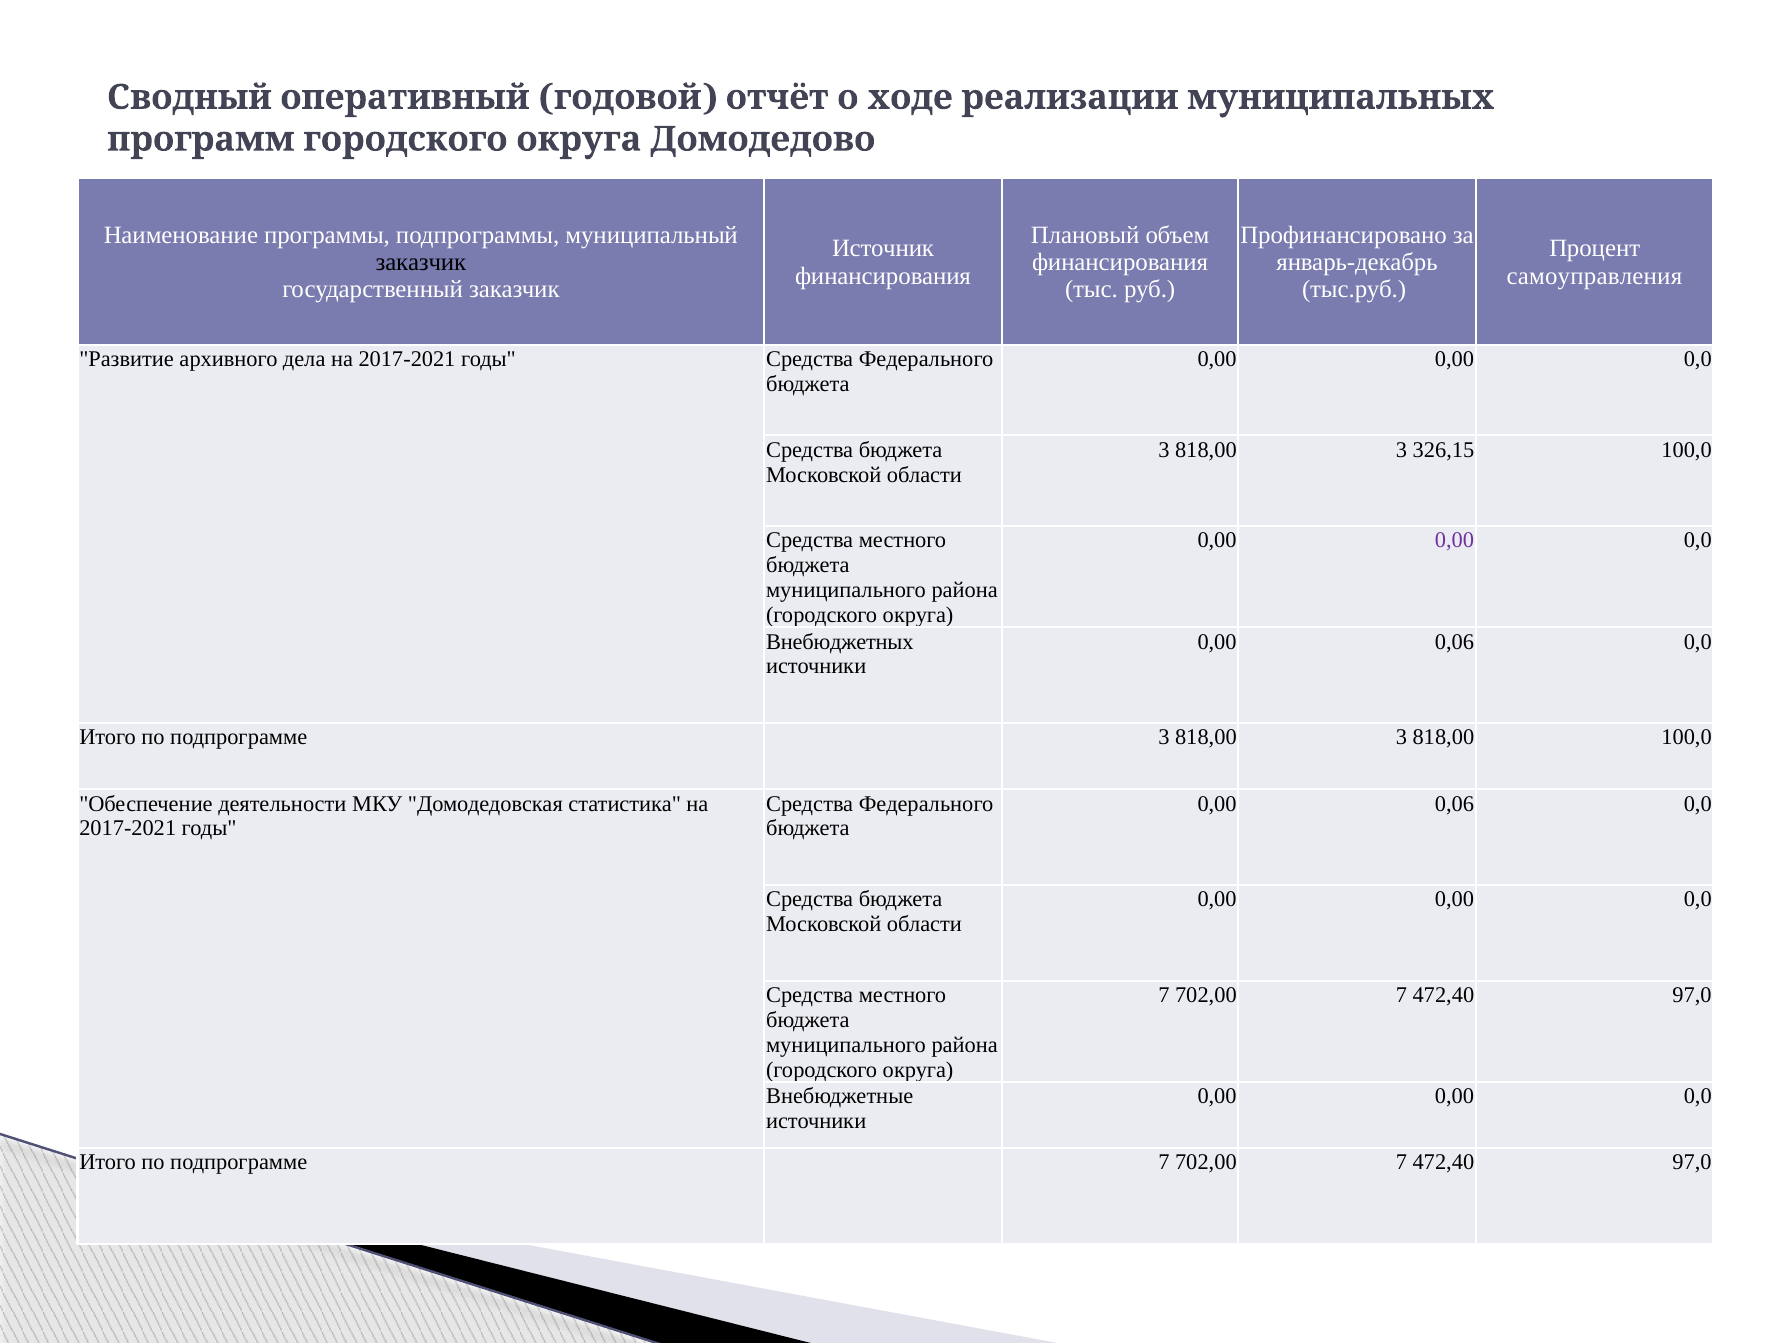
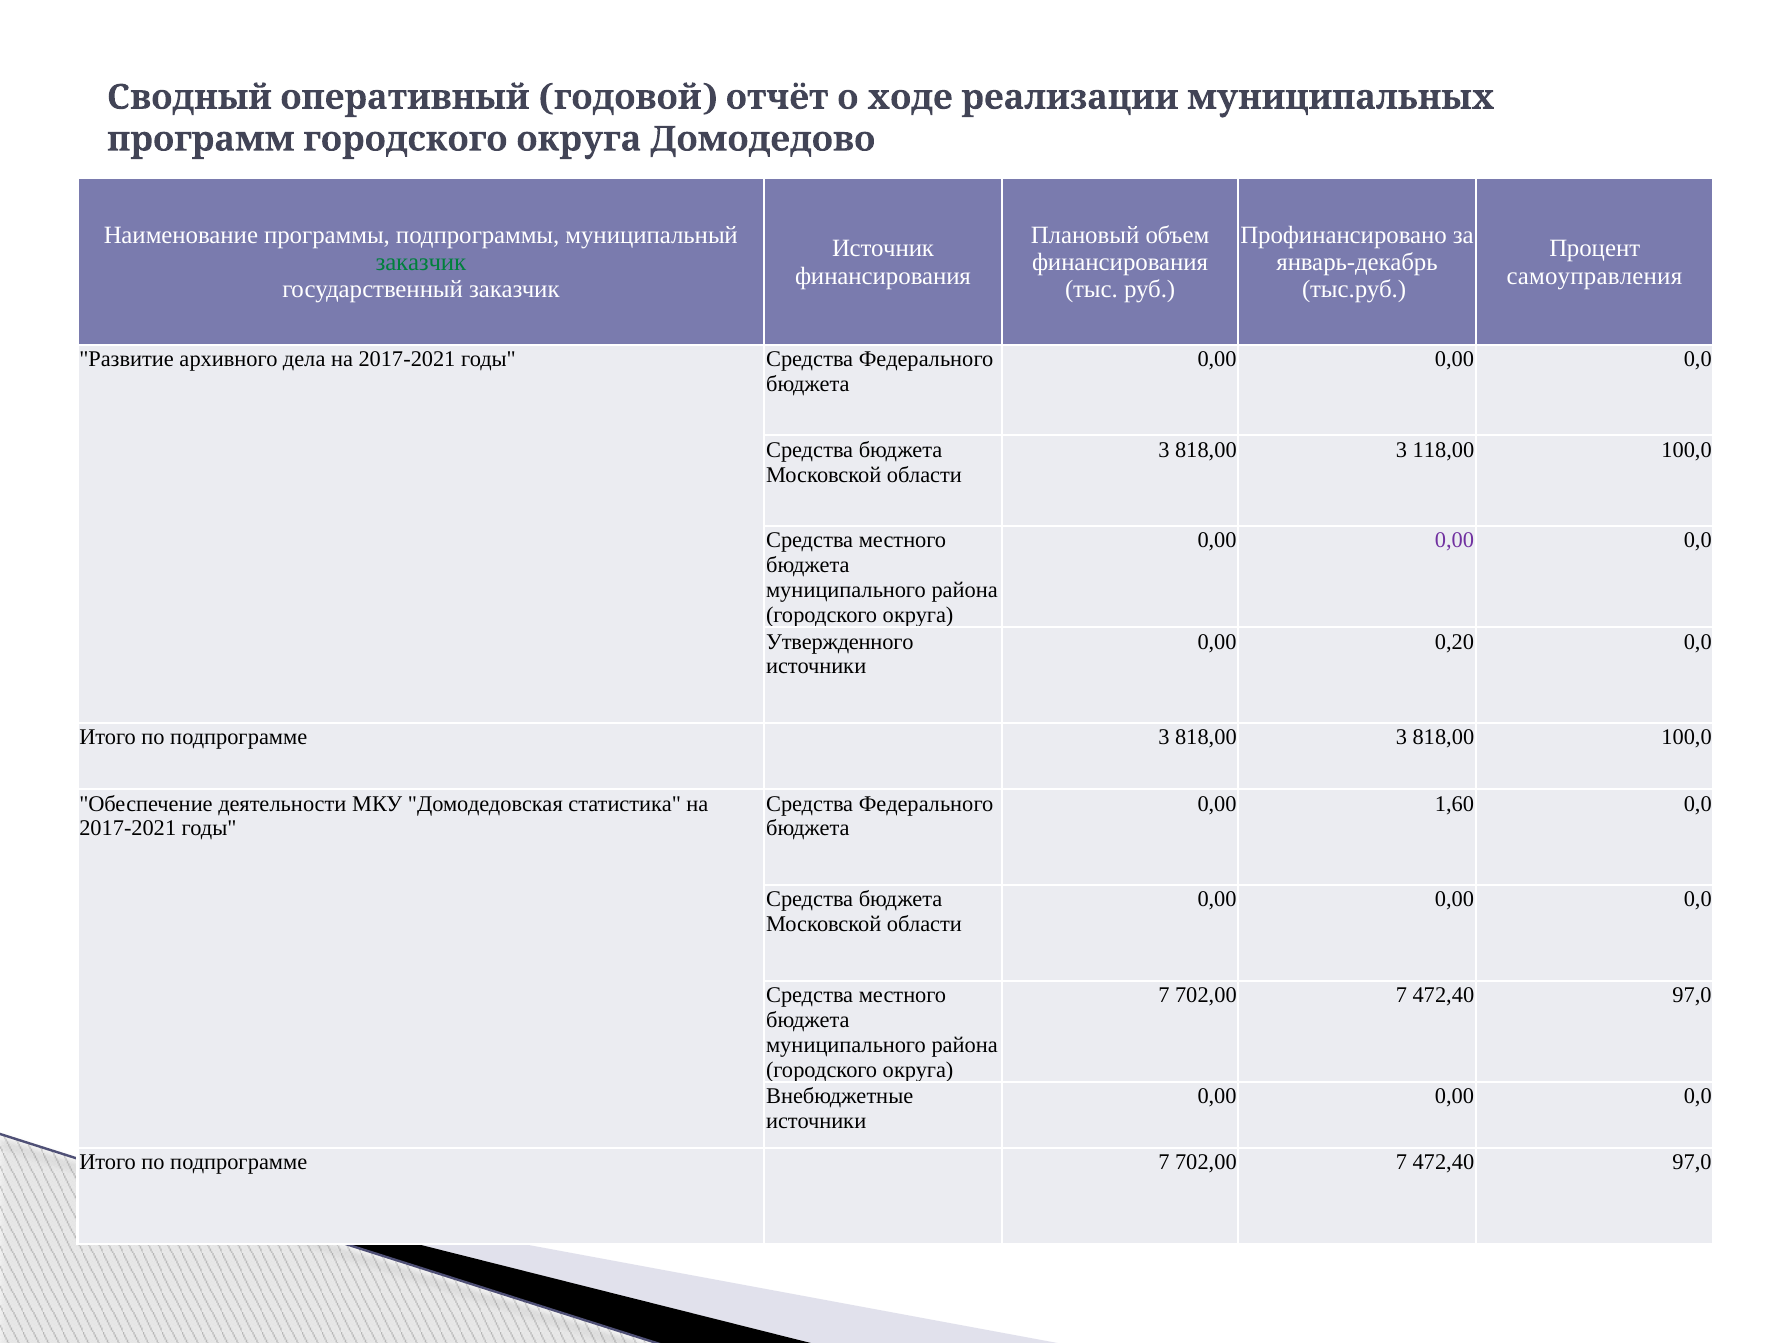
заказчик colour: black -> green (421, 262)
326,15: 326,15 -> 118,00 (1443, 450)
Внебюджетных: Внебюджетных -> Утвержденного (840, 642)
0,06: 0,06 -> 0,20 (1455, 642)
0,06: 0,06 -> 1,60 (1455, 804)
